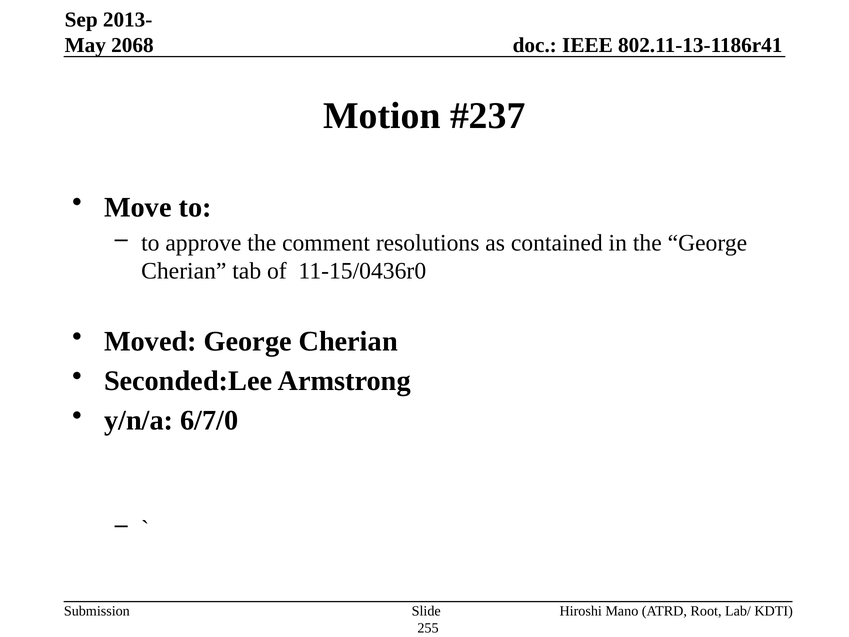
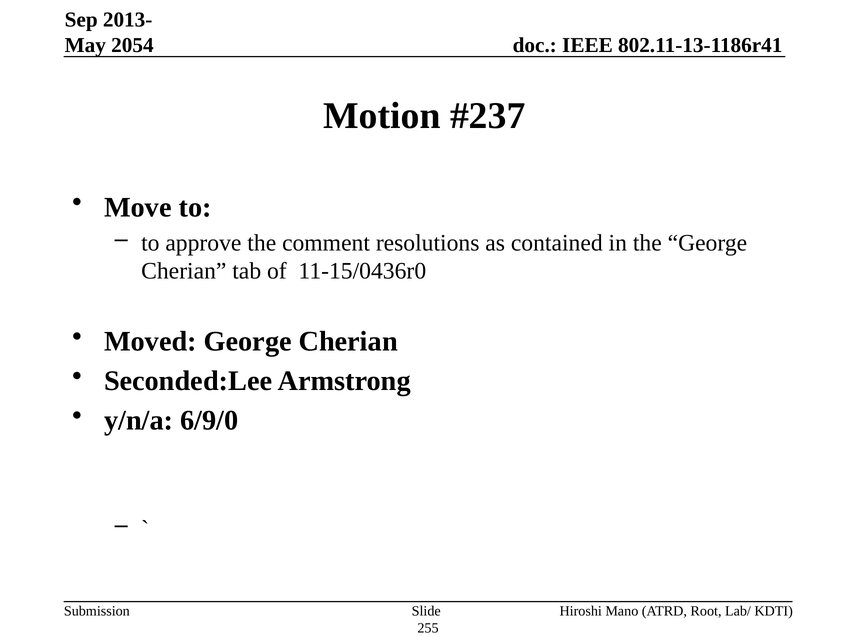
2068: 2068 -> 2054 (132, 45)
6/7/0: 6/7/0 -> 6/9/0 (209, 420)
